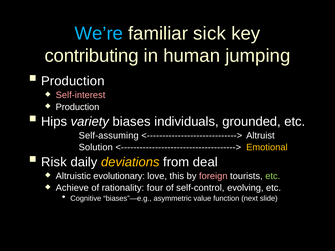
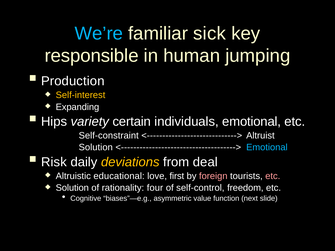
contributing: contributing -> responsible (92, 56)
Self-interest colour: pink -> yellow (81, 95)
Production: Production -> Expanding (77, 107)
biases: biases -> certain (132, 122)
individuals grounded: grounded -> emotional (252, 122)
Self-assuming: Self-assuming -> Self-constraint (109, 136)
Emotional colour: yellow -> light blue (267, 148)
evolutionary: evolutionary -> educational (119, 176)
this: this -> first (177, 176)
etc colour: light green -> pink (273, 176)
Achieve: Achieve -> Solution (72, 188)
evolving: evolving -> freedom (245, 188)
